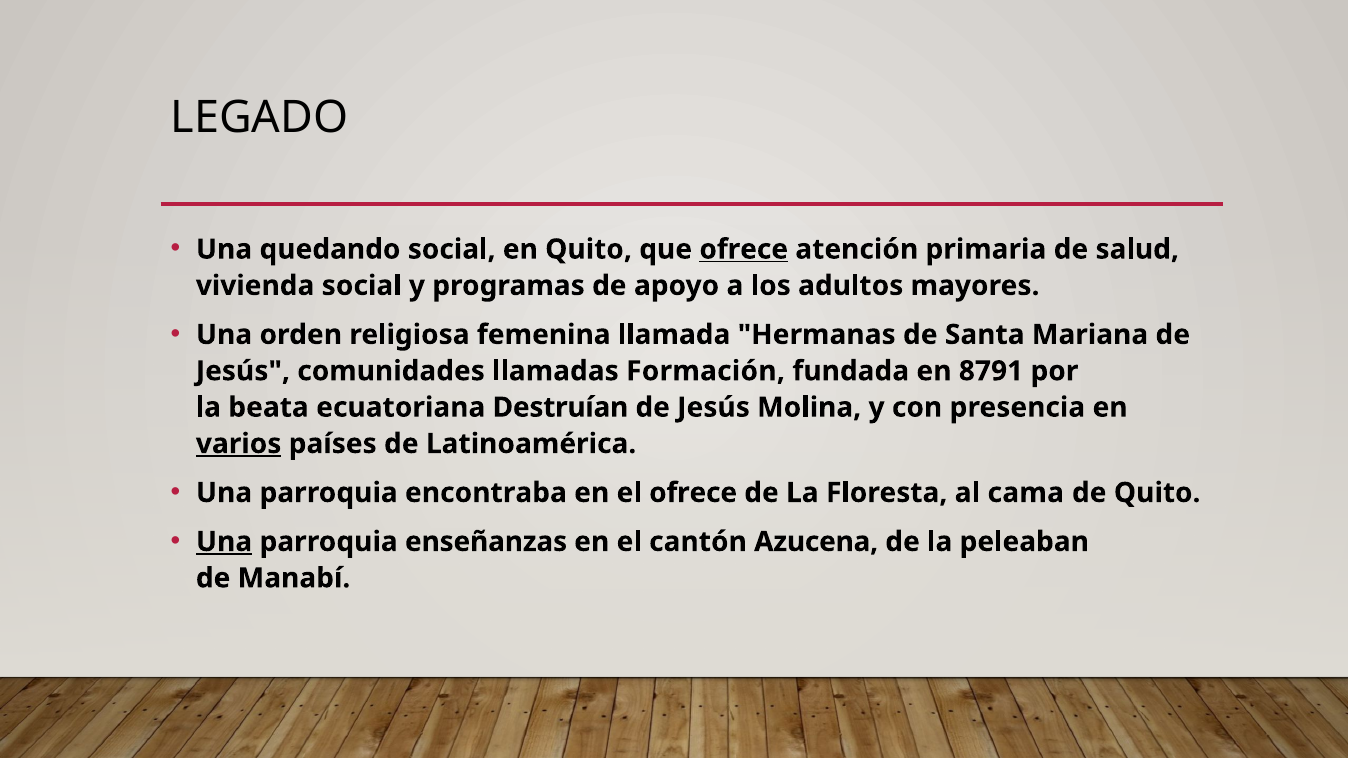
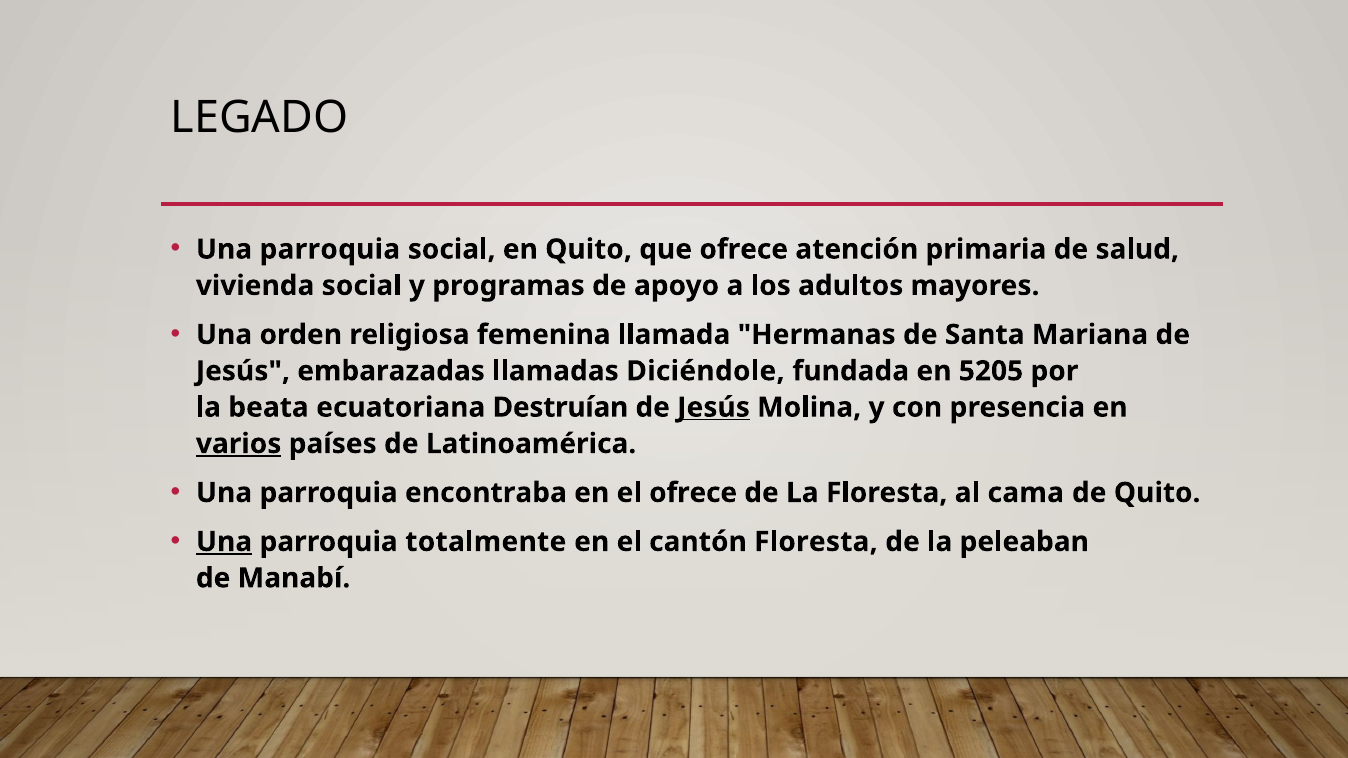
quedando: quedando -> parroquia (330, 249)
ofrece underline: present -> none (744, 249)
comunidades: comunidades -> embarazadas (391, 371)
Formación: Formación -> Diciéndole (705, 371)
8791: 8791 -> 5205 (991, 371)
Jesús underline: none -> present (714, 408)
enseñanzas: enseñanzas -> totalmente (486, 542)
cantón Azucena: Azucena -> Floresta (816, 542)
